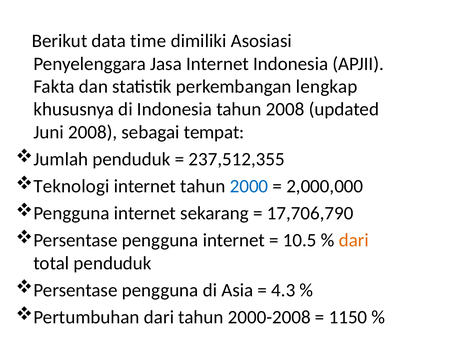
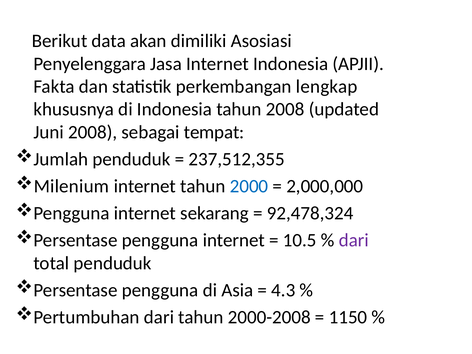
time: time -> akan (148, 41)
Teknologi: Teknologi -> Milenium (71, 186)
17,706,790: 17,706,790 -> 92,478,324 (310, 213)
dari colour: orange -> purple (354, 240)
